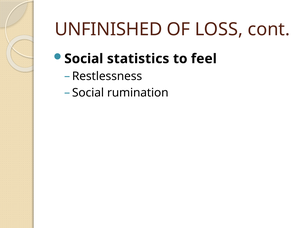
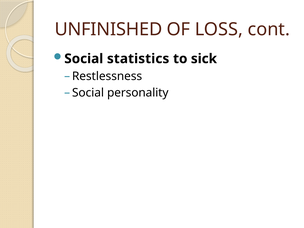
feel: feel -> sick (204, 59)
rumination: rumination -> personality (138, 93)
